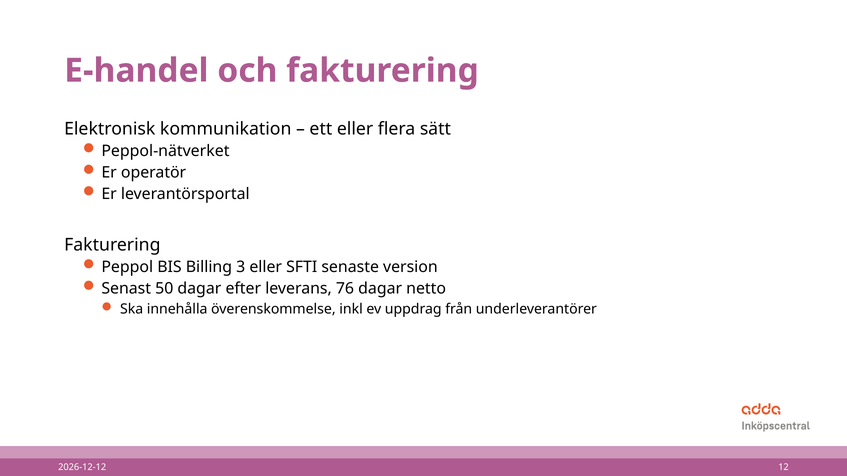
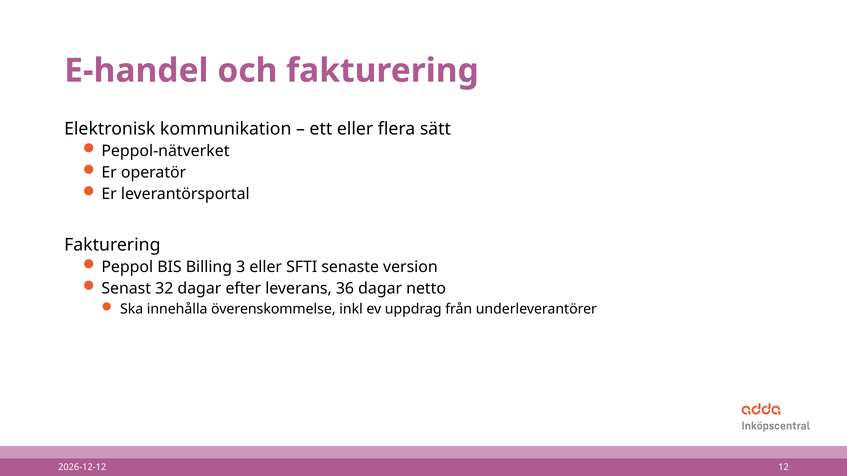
50: 50 -> 32 (164, 289)
76: 76 -> 36 (345, 289)
